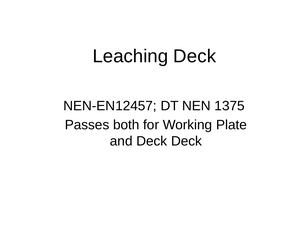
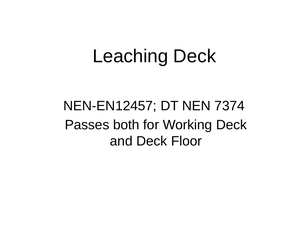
1375: 1375 -> 7374 (230, 106)
Working Plate: Plate -> Deck (231, 125)
Deck Deck: Deck -> Floor (186, 141)
